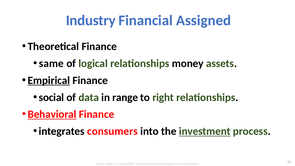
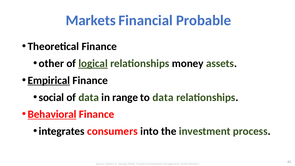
Industry: Industry -> Markets (91, 20)
Assigned: Assigned -> Probable (204, 20)
same: same -> other (51, 63)
logical underline: none -> present (93, 63)
to right: right -> data (163, 97)
investment underline: present -> none (205, 131)
